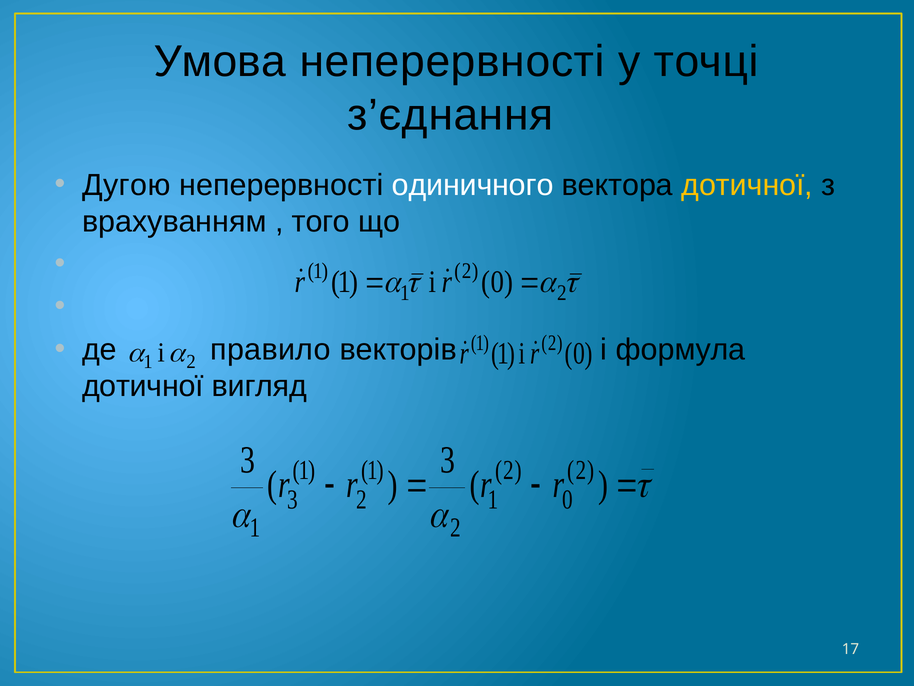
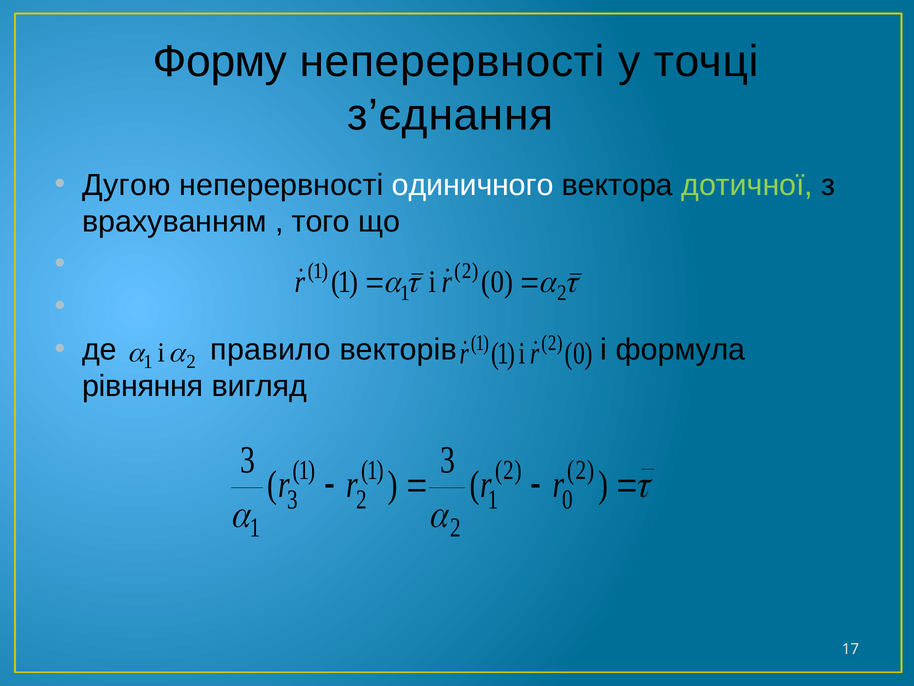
Умова: Умова -> Форму (220, 62)
дотичної colour: yellow -> light green (747, 185)
дотичної: дотичної -> рівняння (143, 386)
